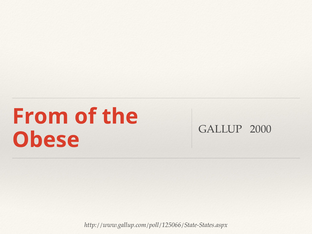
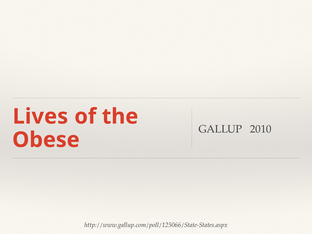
From: From -> Lives (40, 116)
2000: 2000 -> 2010 (261, 129)
